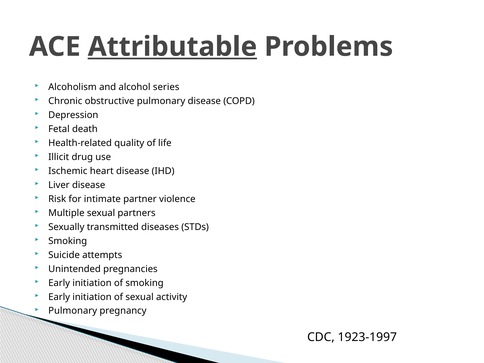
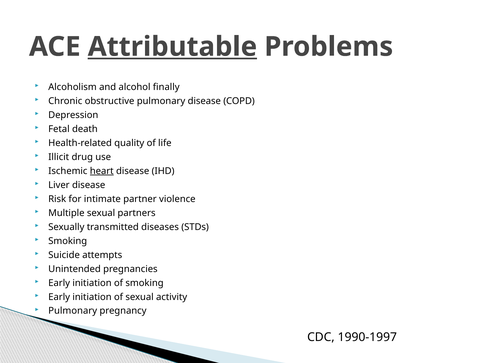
series: series -> finally (166, 87)
heart underline: none -> present (102, 171)
1923-1997: 1923-1997 -> 1990-1997 (367, 337)
